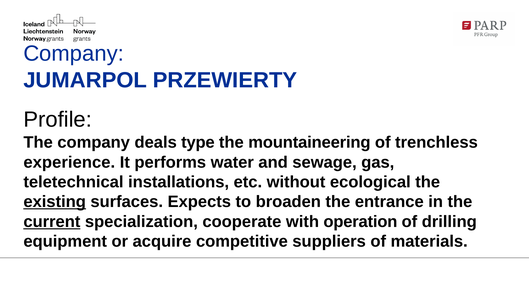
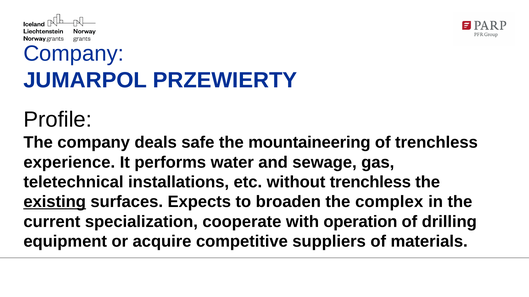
type: type -> safe (198, 143)
without ecological: ecological -> trenchless (370, 182)
entrance: entrance -> complex (389, 202)
current underline: present -> none (52, 222)
